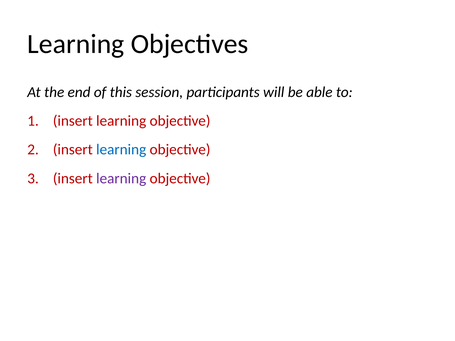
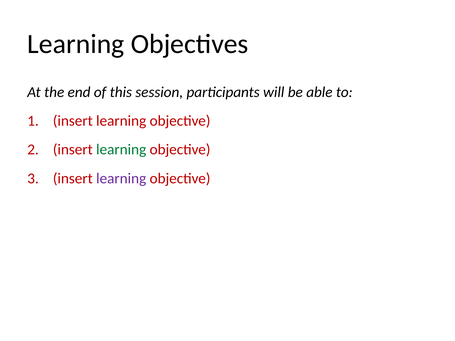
learning colour: blue -> green (121, 150)
